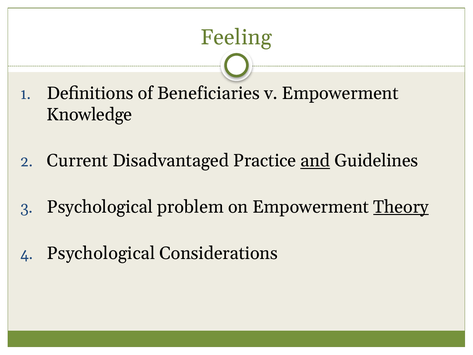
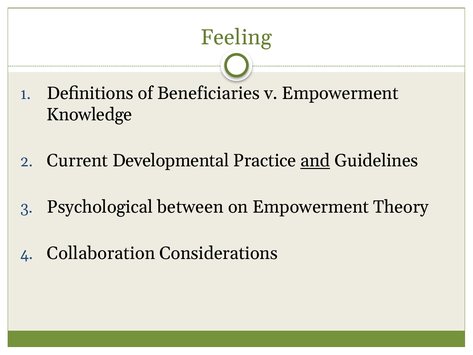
Disadvantaged: Disadvantaged -> Developmental (171, 161)
problem: problem -> between (190, 207)
Theory underline: present -> none (401, 207)
Psychological: Psychological -> Collaboration (101, 253)
